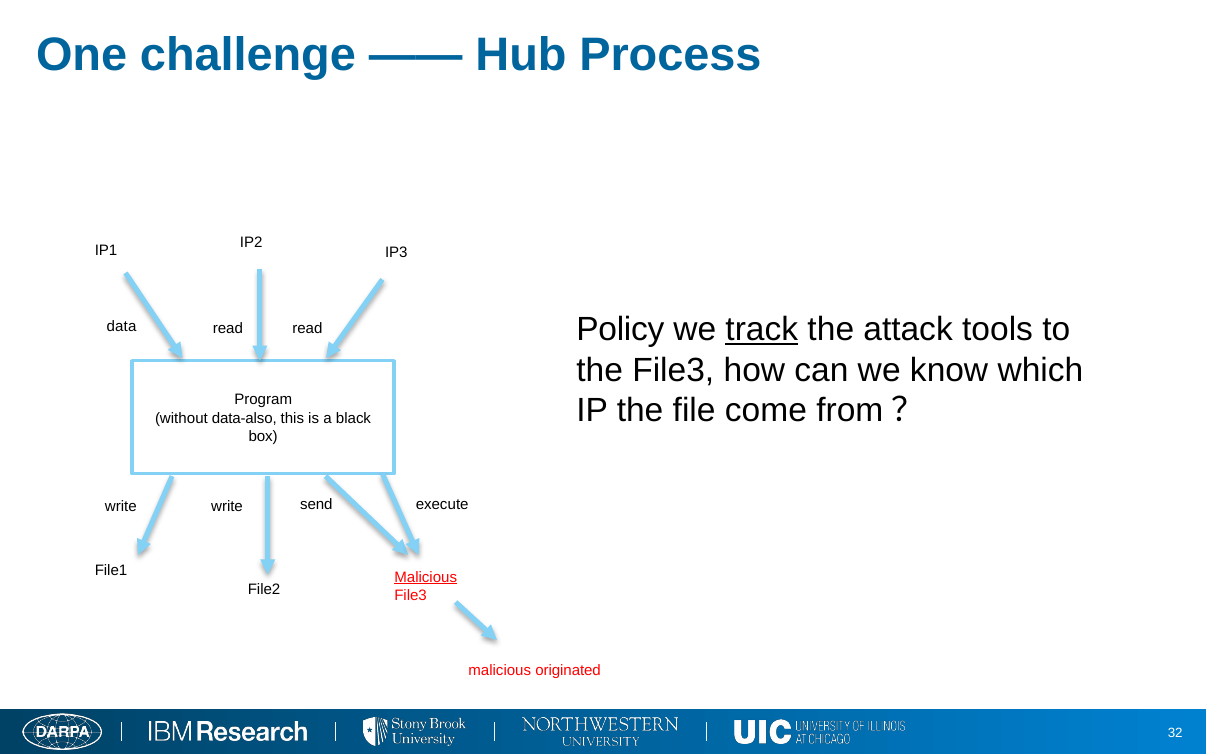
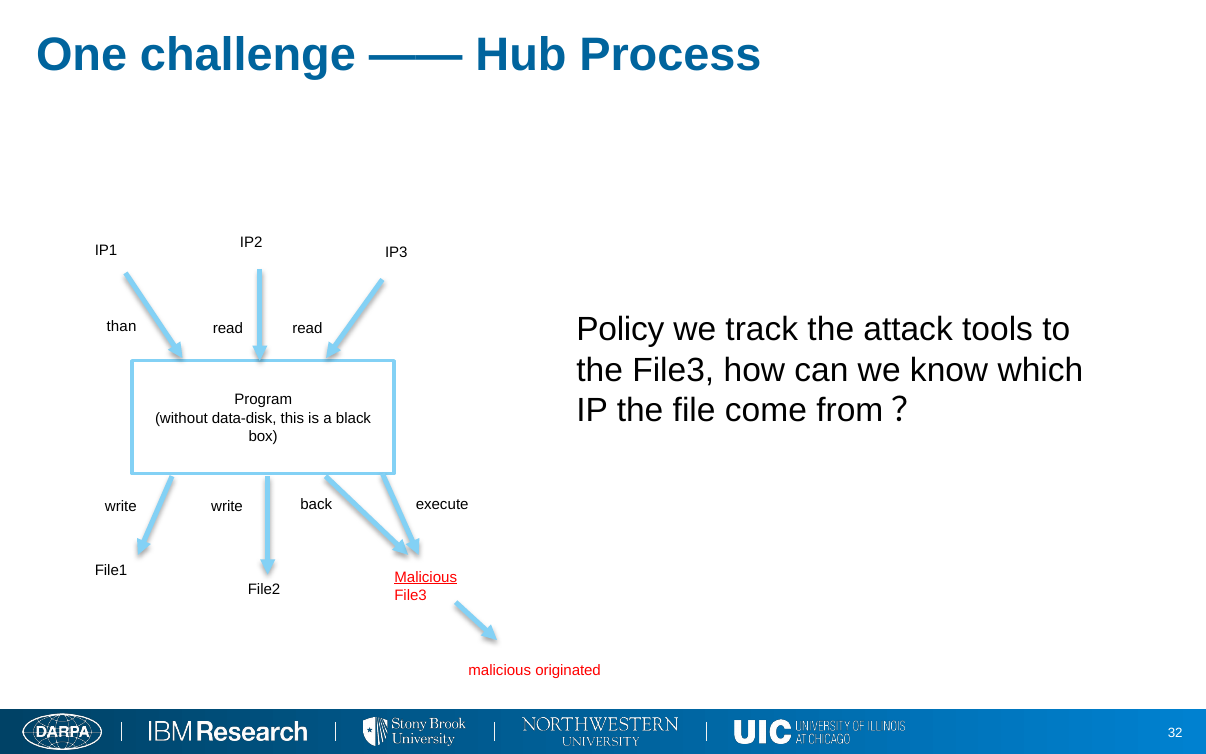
track underline: present -> none (762, 330)
data: data -> than (122, 326)
data-also: data-also -> data-disk (244, 418)
send: send -> back (316, 505)
